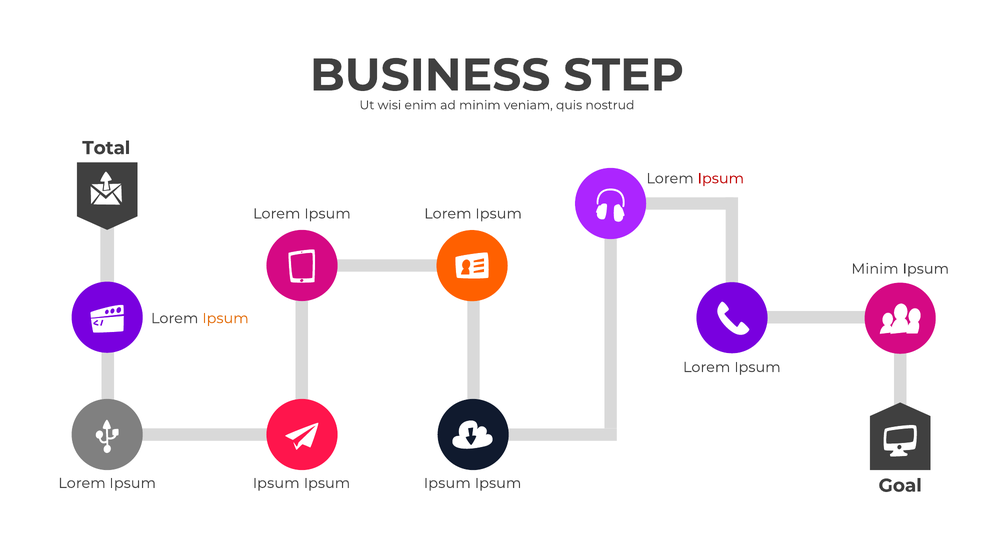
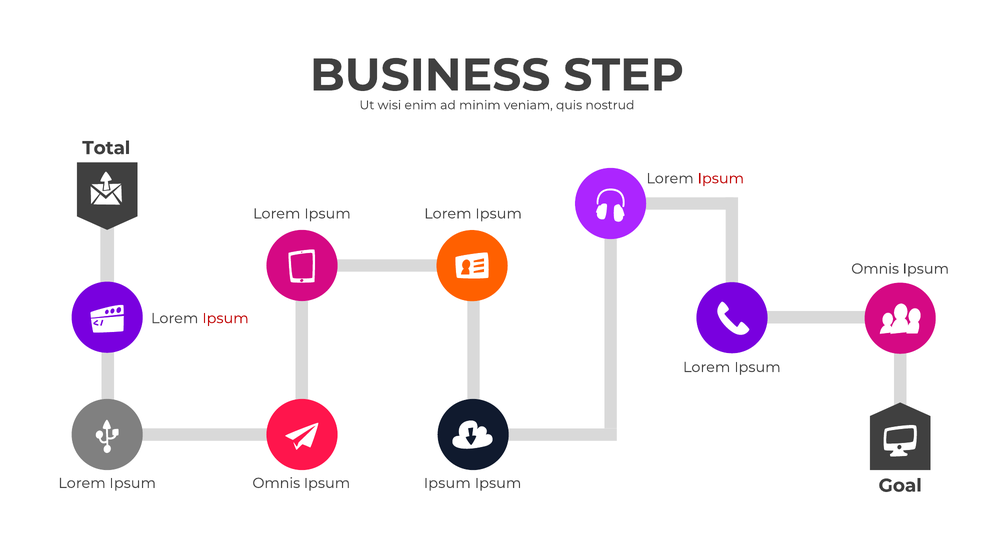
Minim: Minim -> Omnis (875, 269)
Ipsum colour: orange -> red (225, 318)
Ipsum: Ipsum -> Omnis (276, 483)
